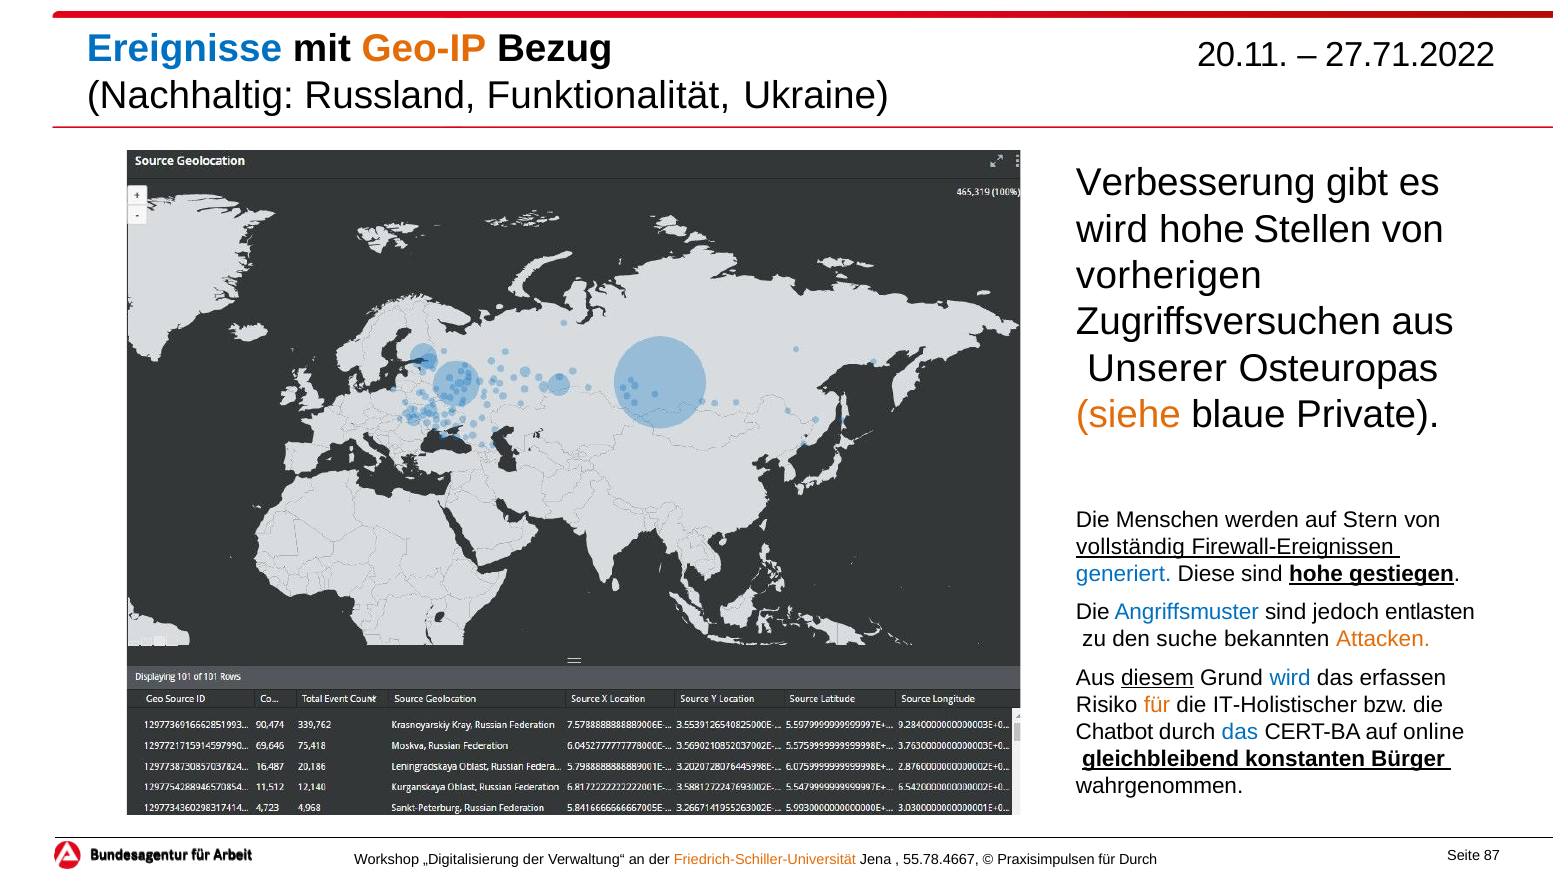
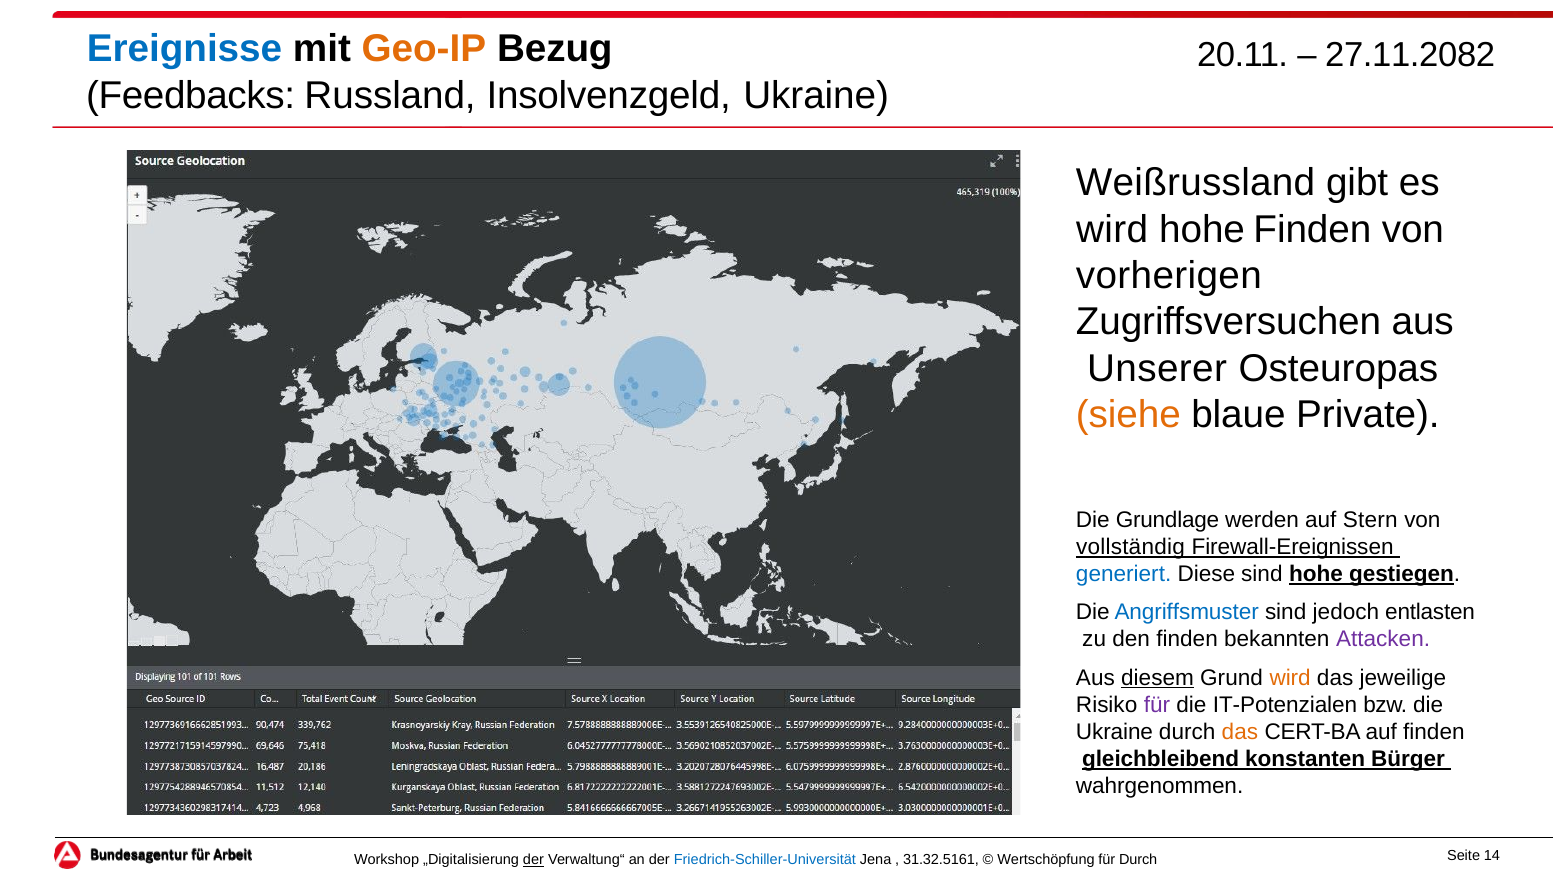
27.71.2022: 27.71.2022 -> 27.11.2082 (1410, 56)
Nachhaltig: Nachhaltig -> Feedbacks (191, 95)
Funktionalität: Funktionalität -> Insolvenzgeld (609, 95)
Verbesserung: Verbesserung -> Weißrussland (1196, 183)
hohe Stellen: Stellen -> Finden (1312, 229)
Menschen: Menschen -> Grundlage (1168, 520)
den suche: suche -> finden (1187, 639)
Attacken colour: orange -> purple (1383, 639)
wird colour: blue -> orange (1290, 678)
erfassen: erfassen -> jeweilige (1403, 678)
für colour: orange -> purple (1157, 705)
IT-Holistischer: IT-Holistischer -> IT-Potenzialen (1285, 705)
Chatbot: Chatbot -> Ukraine (1114, 732)
das colour: blue -> orange (1240, 732)
auf online: online -> finden (1434, 732)
87: 87 -> 14 (1492, 855)
der underline: none -> present (534, 859)
Friedrich-Schiller-Universität colour: orange -> blue (765, 859)
55.78.4667: 55.78.4667 -> 31.32.5161 (941, 859)
Praxisimpulsen: Praxisimpulsen -> Wertschöpfung (1046, 859)
